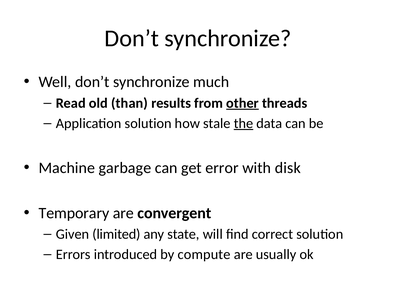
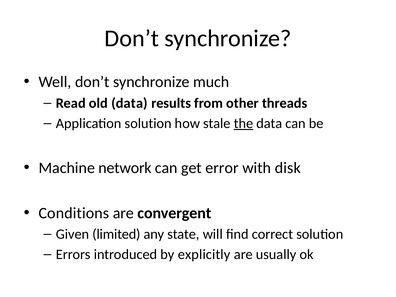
old than: than -> data (129, 103)
other underline: present -> none (242, 103)
garbage: garbage -> network (125, 168)
Temporary: Temporary -> Conditions (74, 213)
compute: compute -> explicitly (204, 254)
